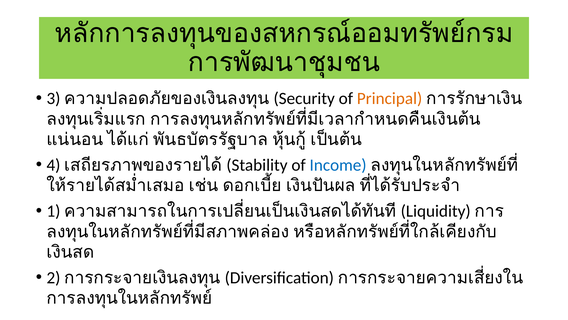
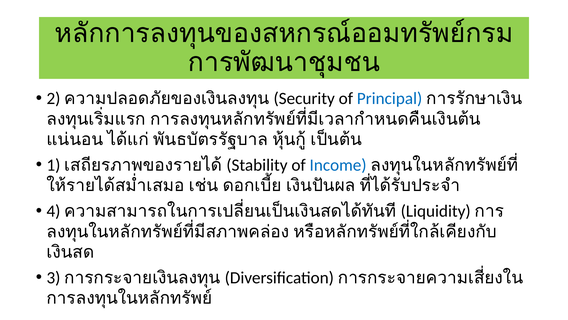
3: 3 -> 2 (53, 98)
Principal colour: orange -> blue (390, 98)
4: 4 -> 1 (53, 165)
1: 1 -> 4 (53, 211)
2: 2 -> 3 (53, 277)
